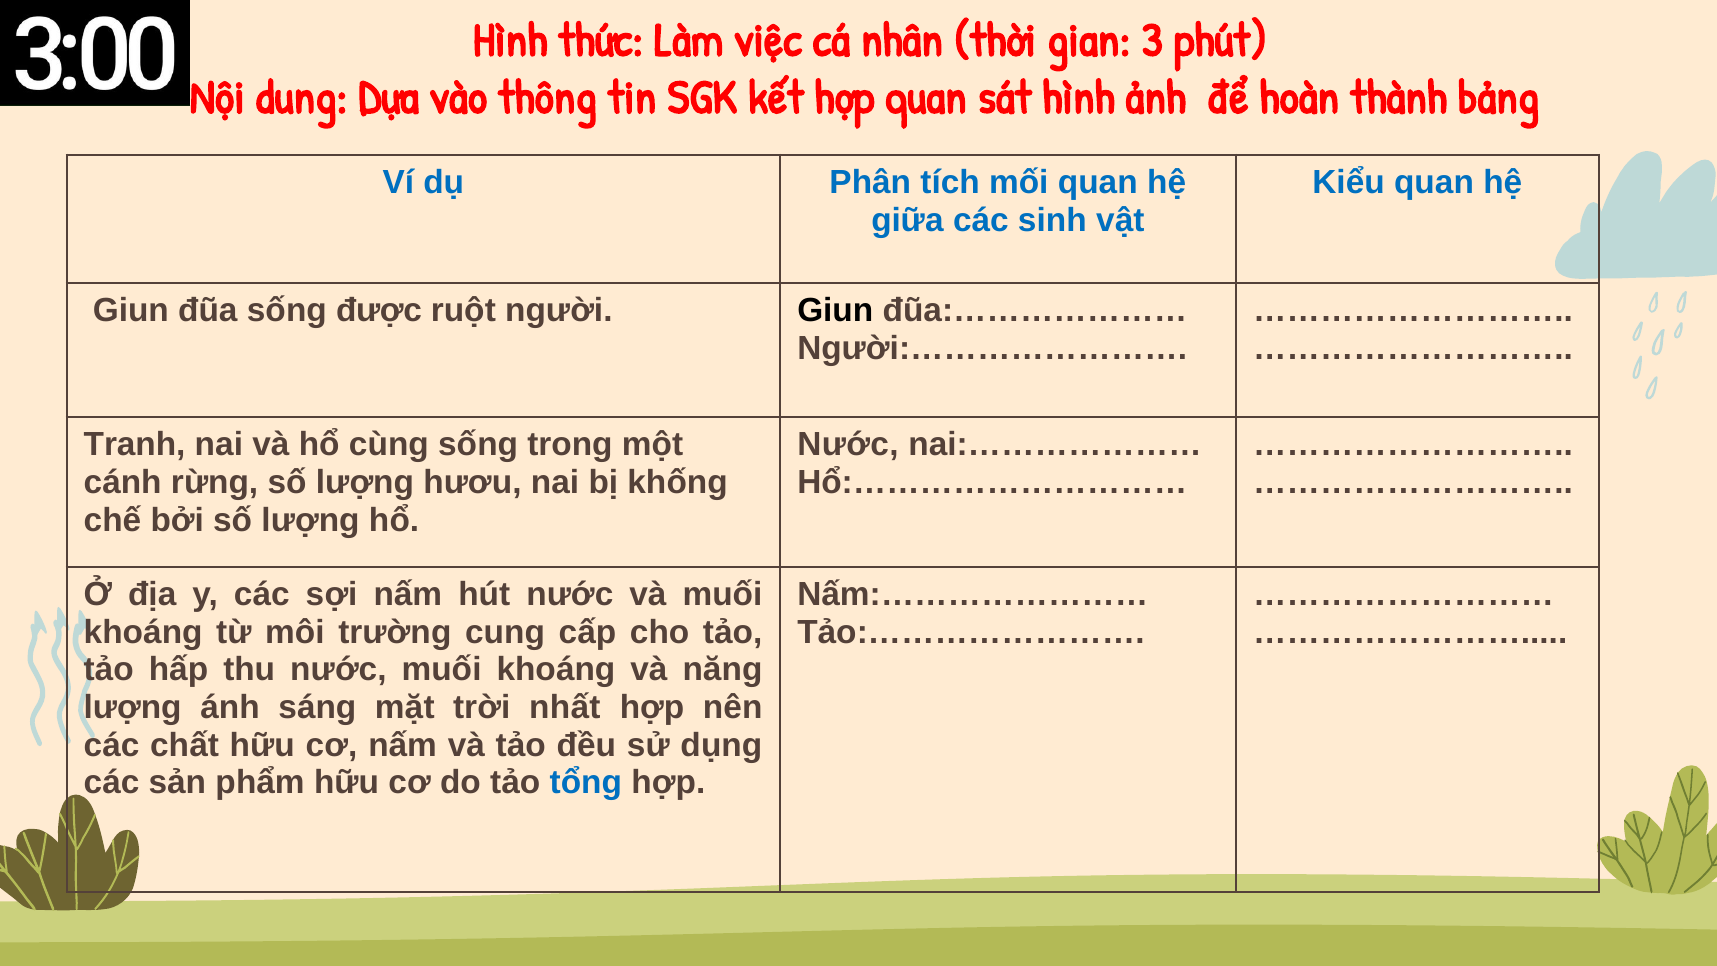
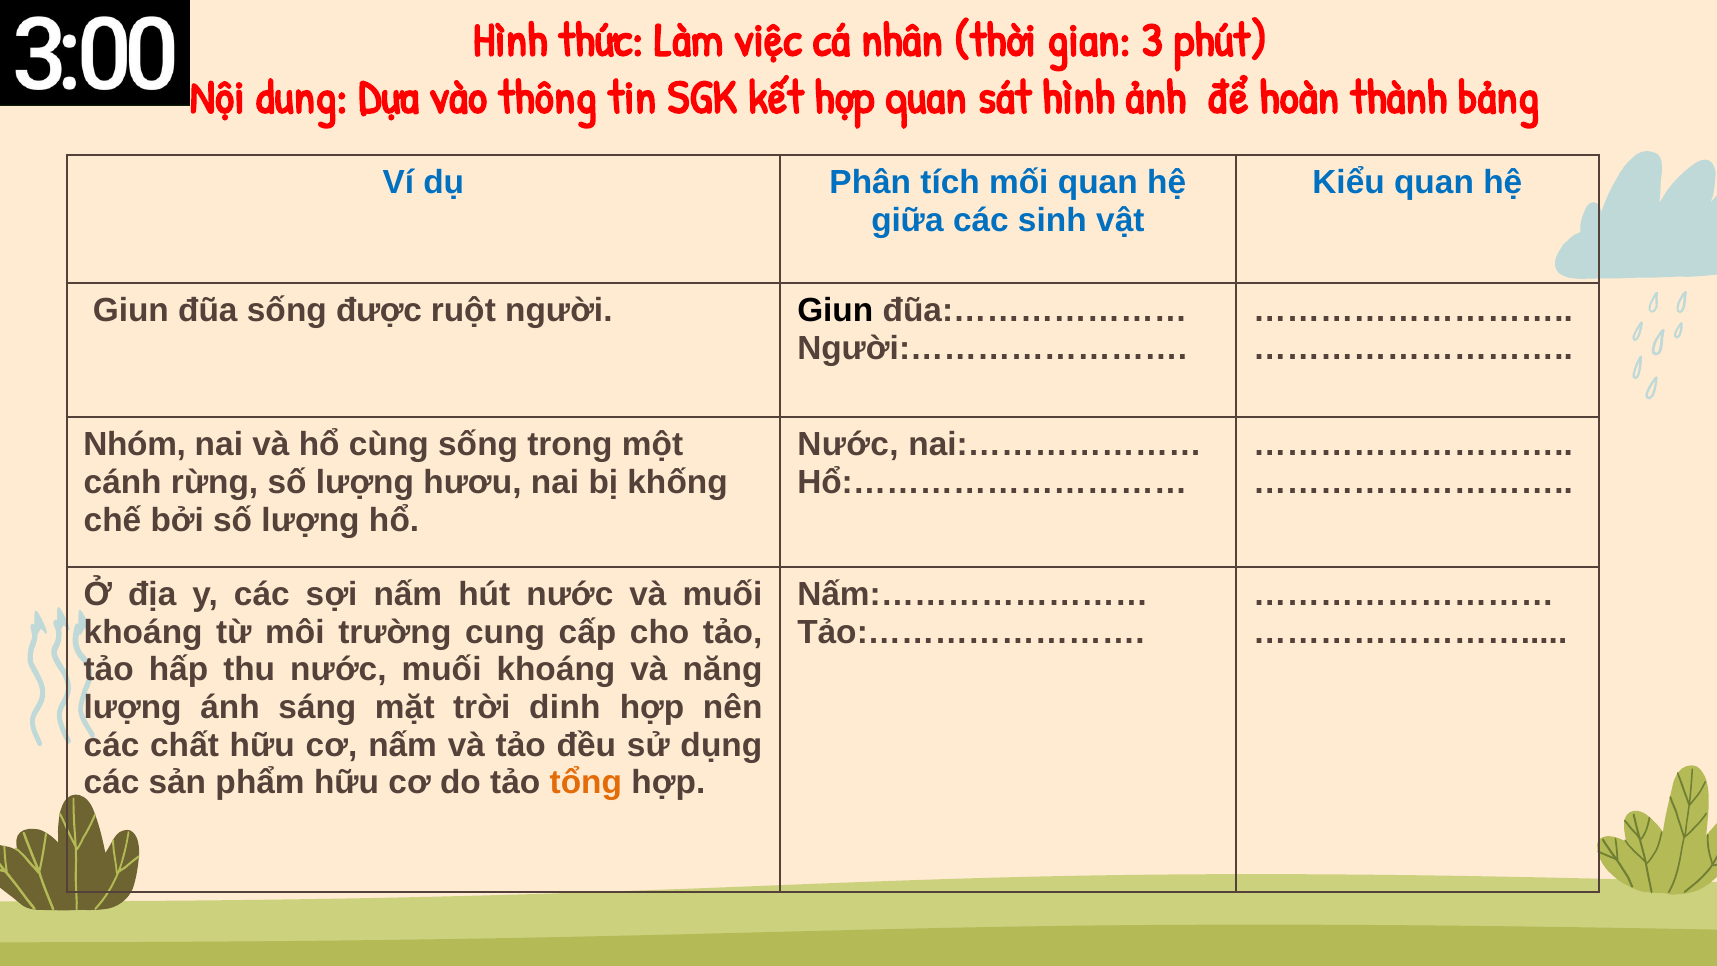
Tranh: Tranh -> Nhóm (135, 445)
nhất: nhất -> dinh (565, 707)
tổng colour: blue -> orange (586, 782)
